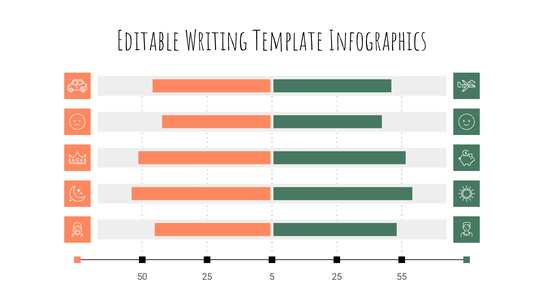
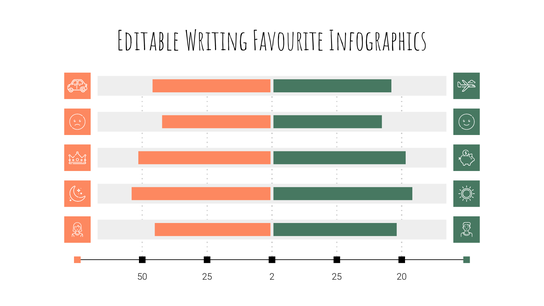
Template: Template -> Favourite (288, 42)
5: 5 -> 2 (272, 277)
55: 55 -> 20 (402, 277)
